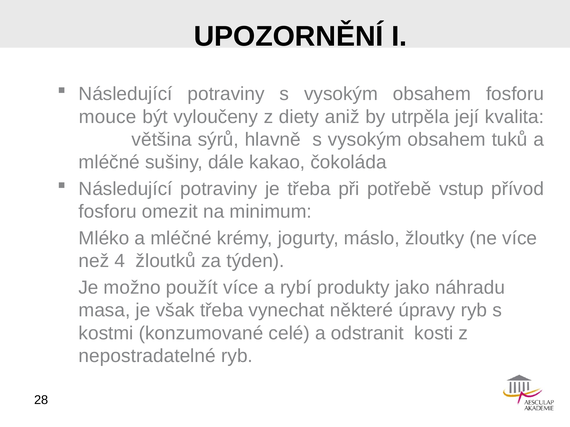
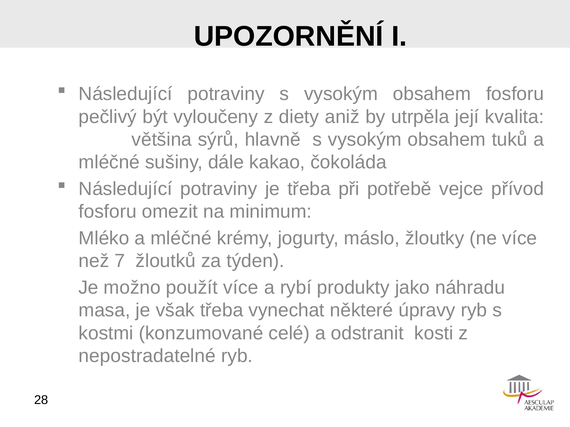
mouce: mouce -> pečlivý (108, 117)
vstup: vstup -> vejce (461, 189)
4: 4 -> 7 (120, 261)
